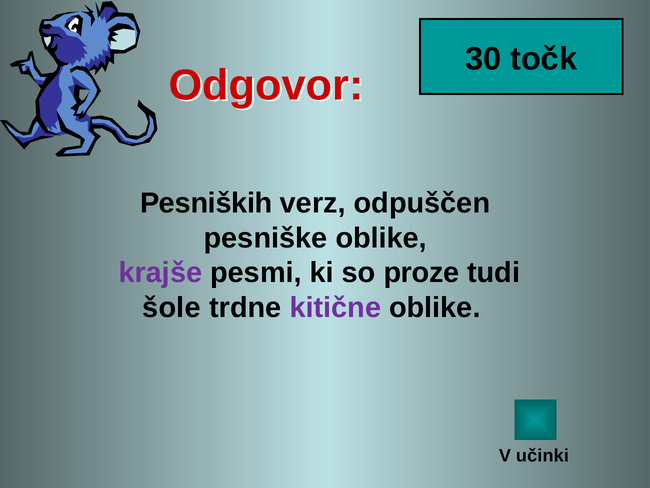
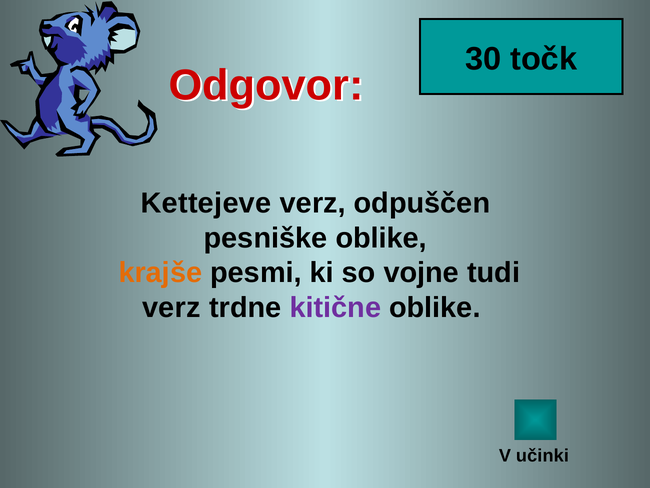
Pesniških: Pesniških -> Kettejeve (206, 203)
krajše colour: purple -> orange (160, 273)
proze: proze -> vojne (421, 273)
šole: šole -> verz (171, 307)
